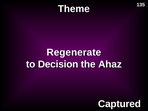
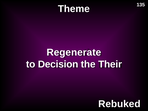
Ahaz: Ahaz -> Their (110, 64)
Captured: Captured -> Rebuked (119, 104)
